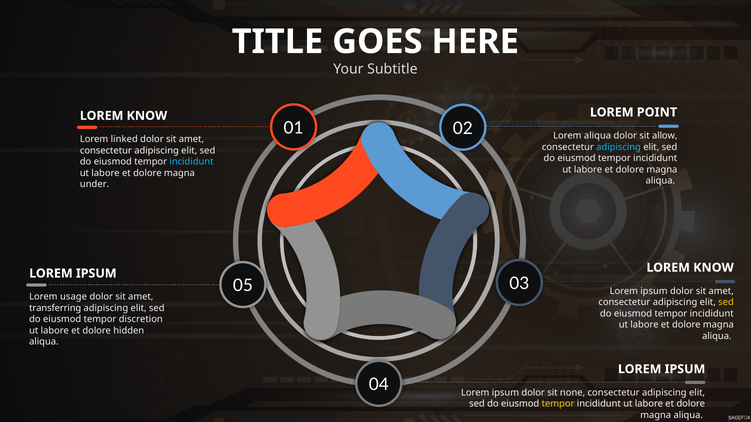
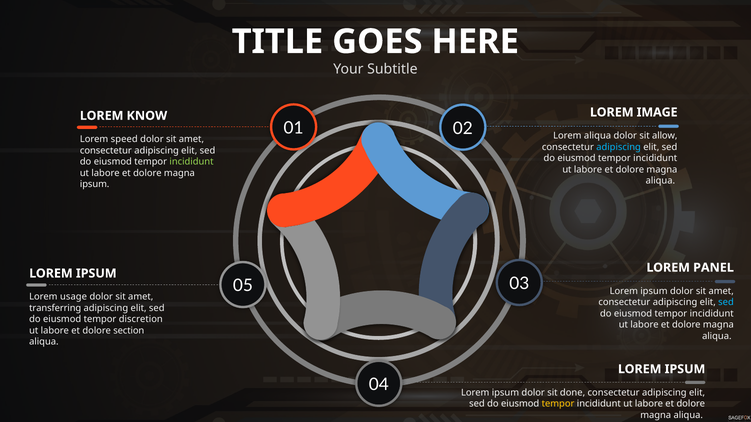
POINT: POINT -> IMAGE (657, 112)
linked: linked -> speed (124, 139)
incididunt colour: light blue -> light green (191, 162)
under: under -> ipsum (95, 184)
KNOW: KNOW -> PANEL (713, 268)
sed colour: yellow -> light blue (726, 303)
hidden: hidden -> section (129, 331)
none: none -> done (573, 393)
